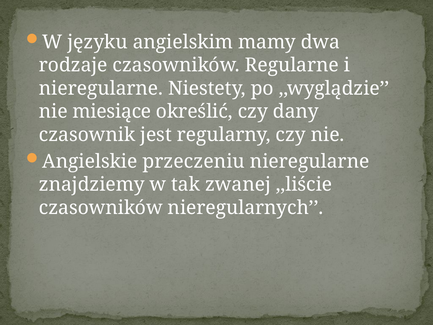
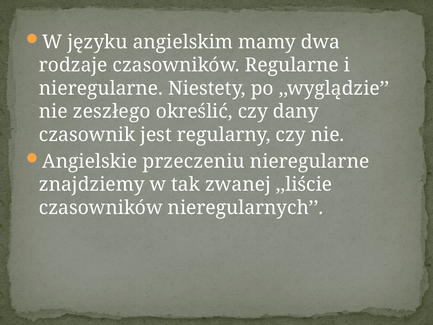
miesiące: miesiące -> zeszłego (112, 111)
